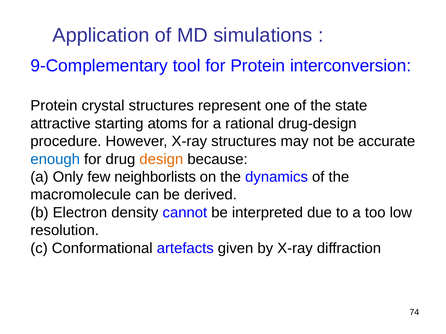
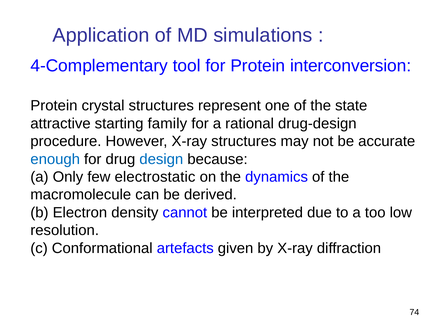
9-Complementary: 9-Complementary -> 4-Complementary (99, 66)
atoms: atoms -> family (167, 124)
design colour: orange -> blue (161, 159)
neighborlists: neighborlists -> electrostatic (155, 177)
